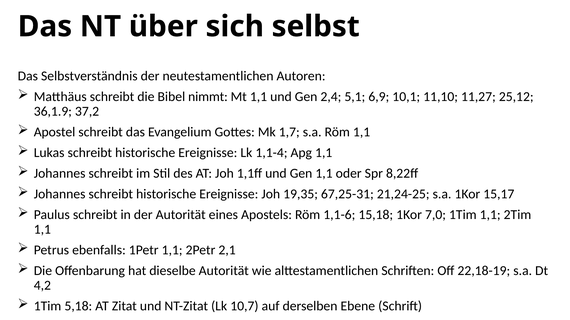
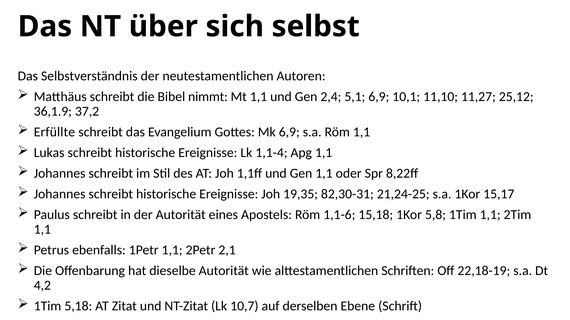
Apostel: Apostel -> Erfüllte (54, 132)
Mk 1,7: 1,7 -> 6,9 (289, 132)
67,25-31: 67,25-31 -> 82,30-31 (347, 194)
7,0: 7,0 -> 5,8 (435, 215)
